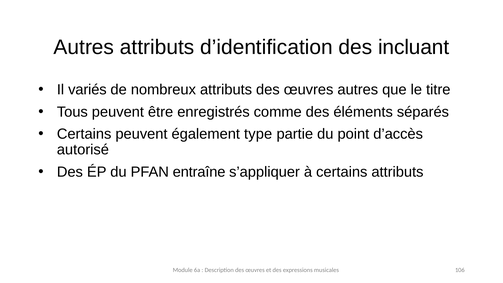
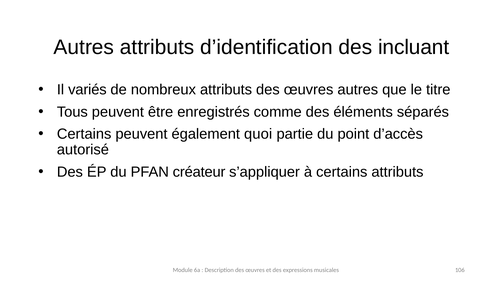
type: type -> quoi (258, 134)
entraîne: entraîne -> créateur (199, 172)
